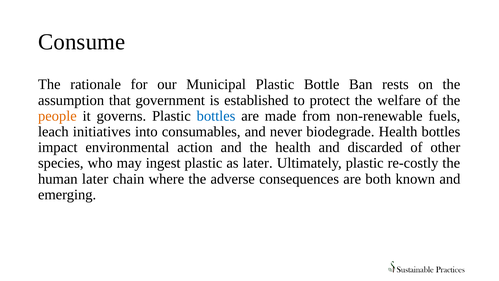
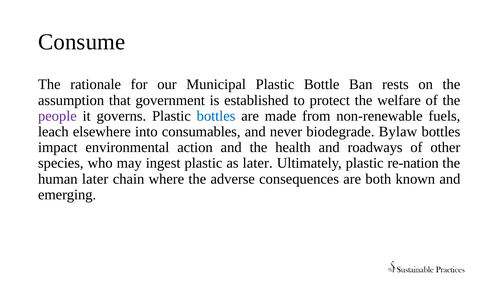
people colour: orange -> purple (57, 116)
initiatives: initiatives -> elsewhere (102, 132)
biodegrade Health: Health -> Bylaw (398, 132)
discarded: discarded -> roadways (375, 147)
re-costly: re-costly -> re-nation (413, 163)
